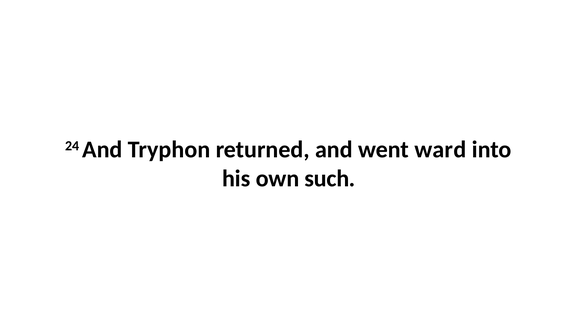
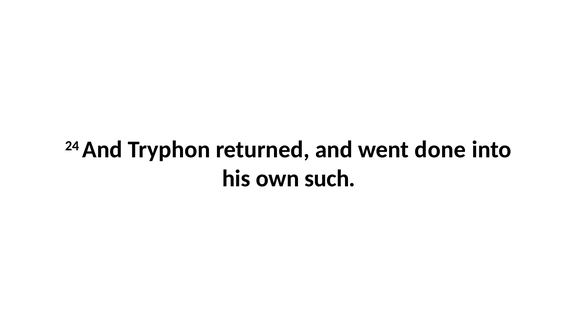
ward: ward -> done (440, 150)
